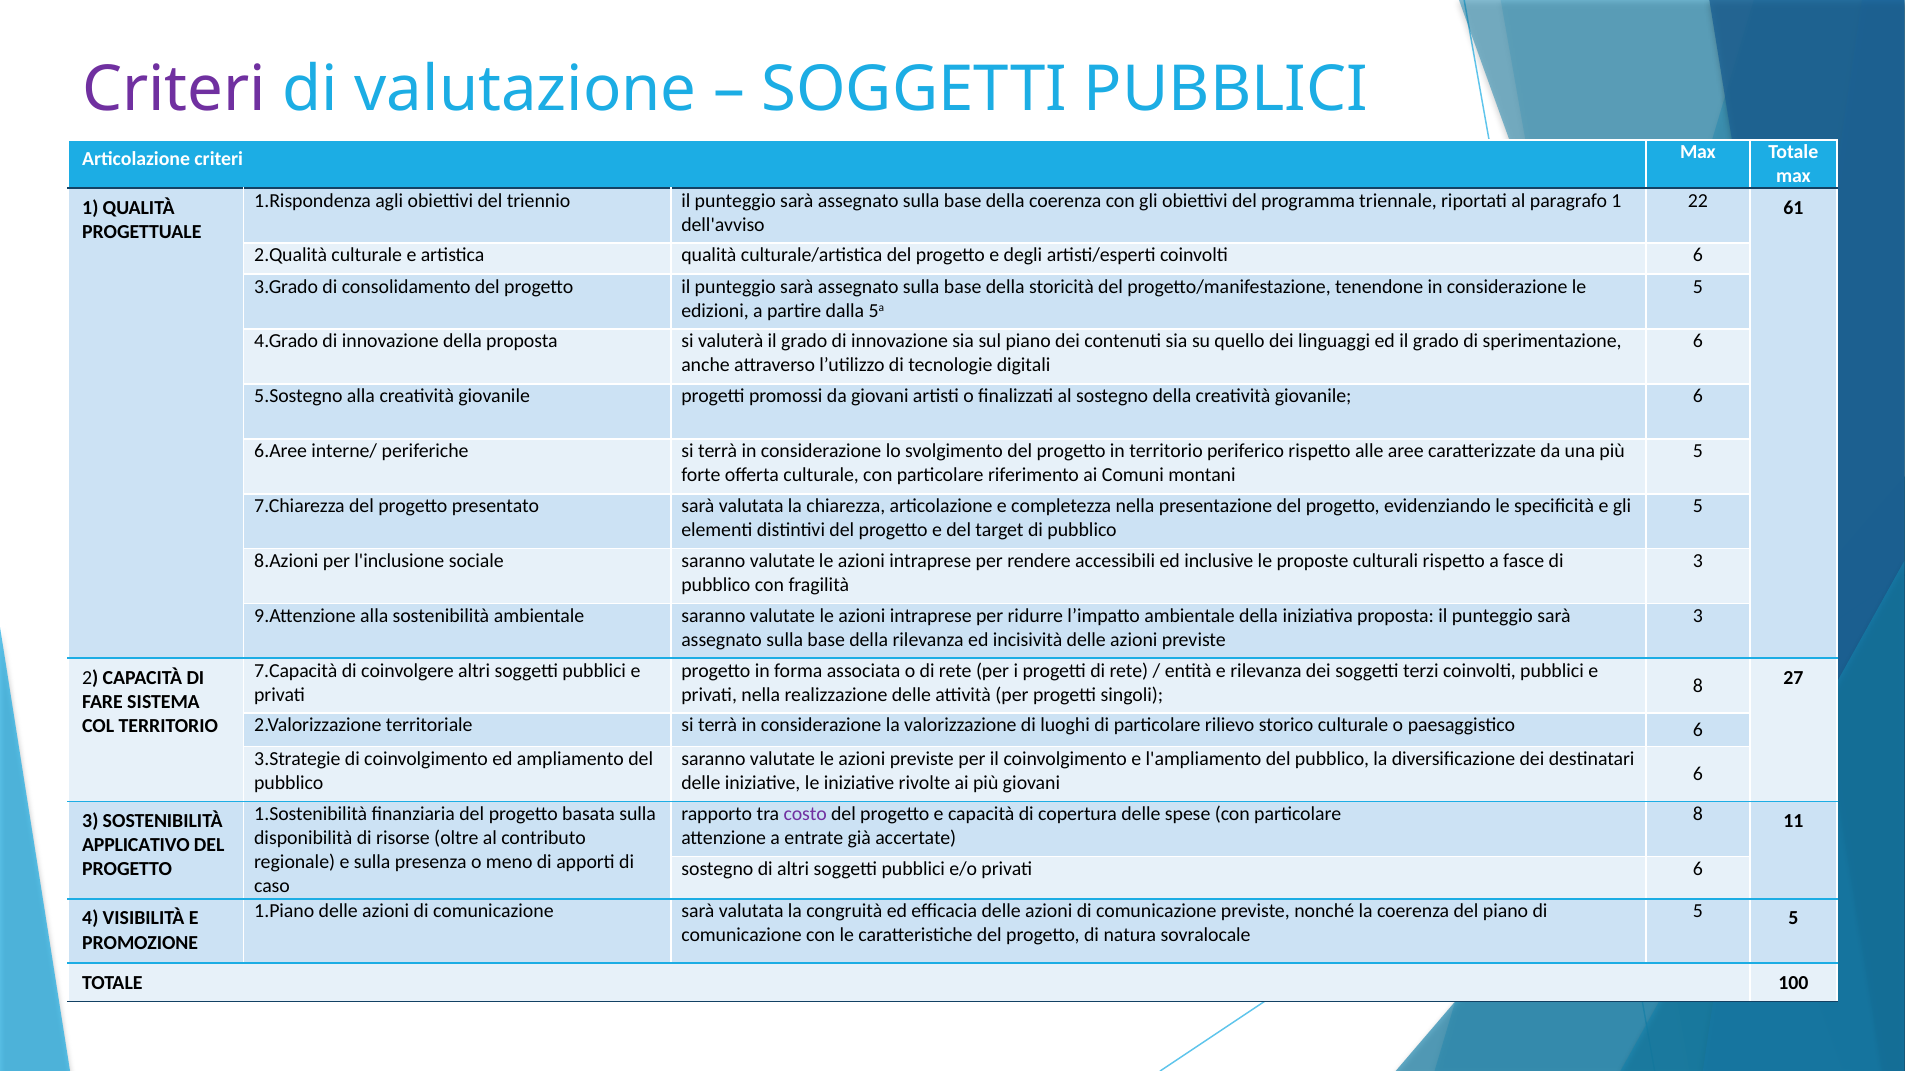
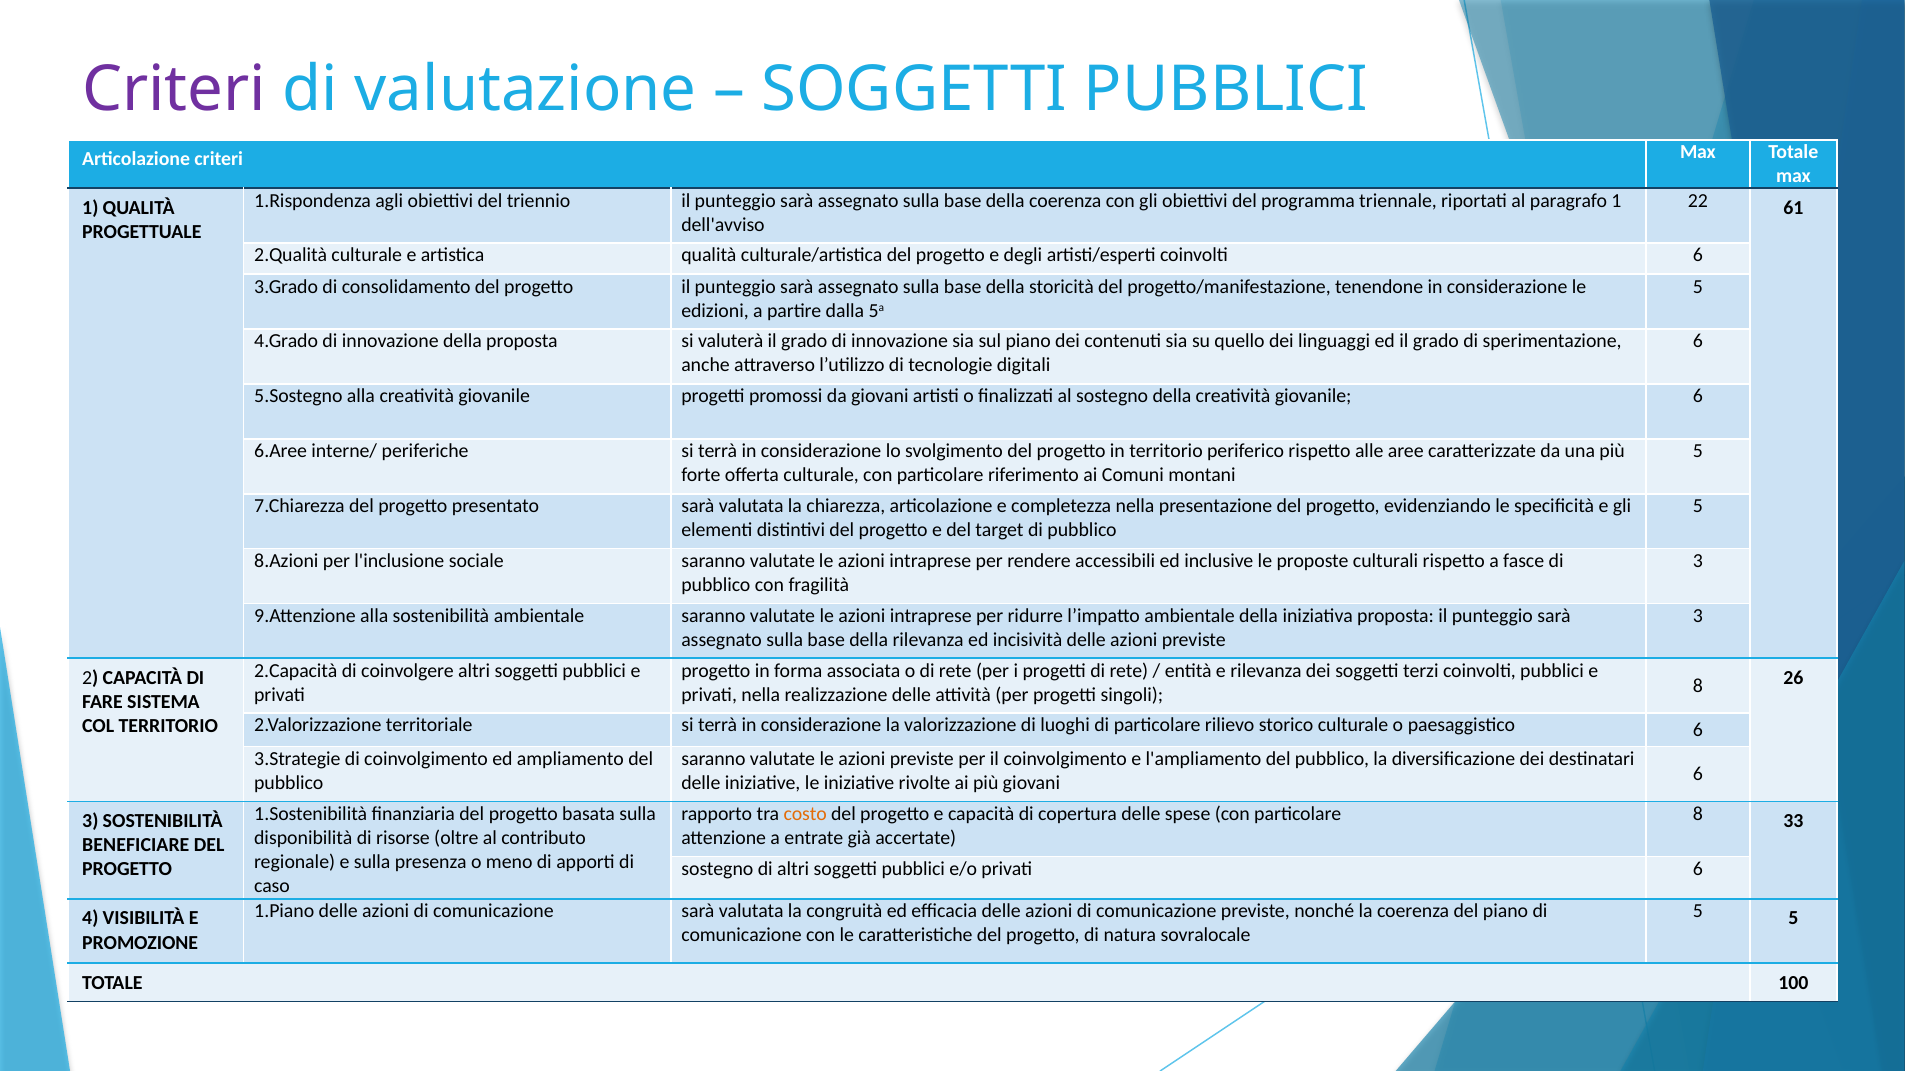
7.Capacità: 7.Capacità -> 2.Capacità (296, 671)
27: 27 -> 26 (1793, 678)
costo colour: purple -> orange (805, 814)
11: 11 -> 33 (1793, 821)
APPLICATIVO: APPLICATIVO -> BENEFICIARE (136, 845)
